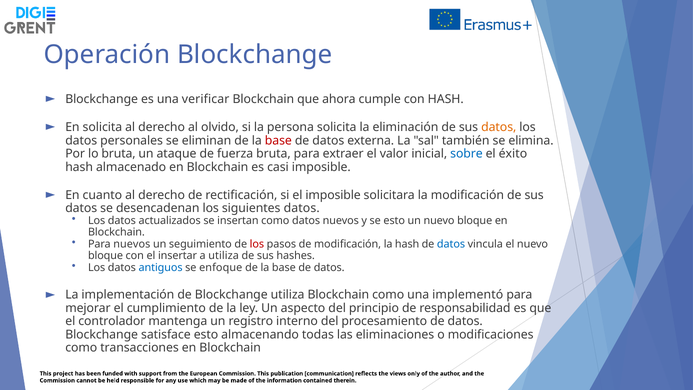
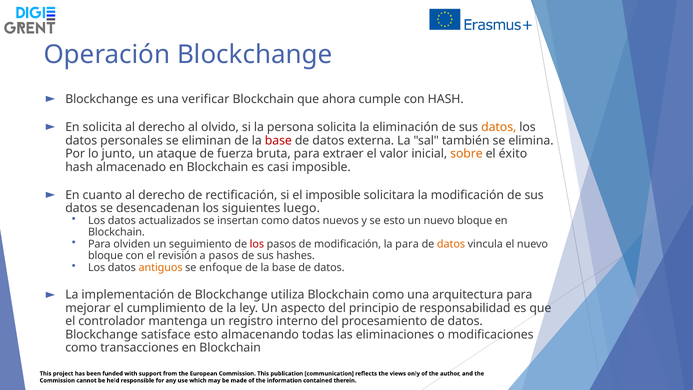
lo bruta: bruta -> junto (118, 154)
sobre colour: blue -> orange (466, 154)
siguientes datos: datos -> luego (302, 208)
Para nuevos: nuevos -> olviden (132, 244)
la hash: hash -> para (407, 244)
datos colour: blue -> orange (451, 244)
insertar: insertar -> revisión (178, 256)
a utiliza: utiliza -> pasos (224, 256)
antiguos colour: blue -> orange (161, 267)
implementó: implementó -> arquitectura (468, 295)
